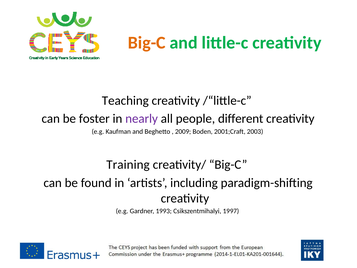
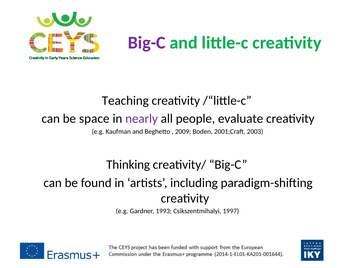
Big-C colour: orange -> purple (147, 43)
foster: foster -> space (94, 119)
different: different -> evaluate (241, 119)
Training: Training -> Thinking (128, 165)
